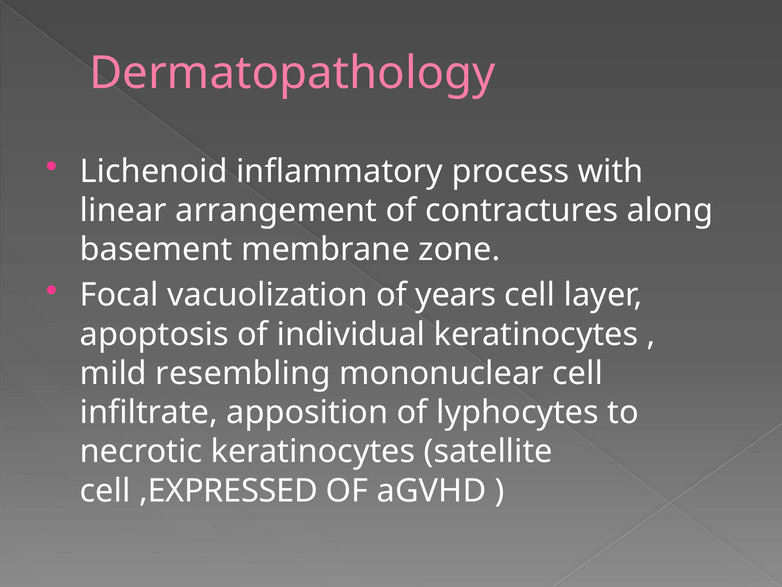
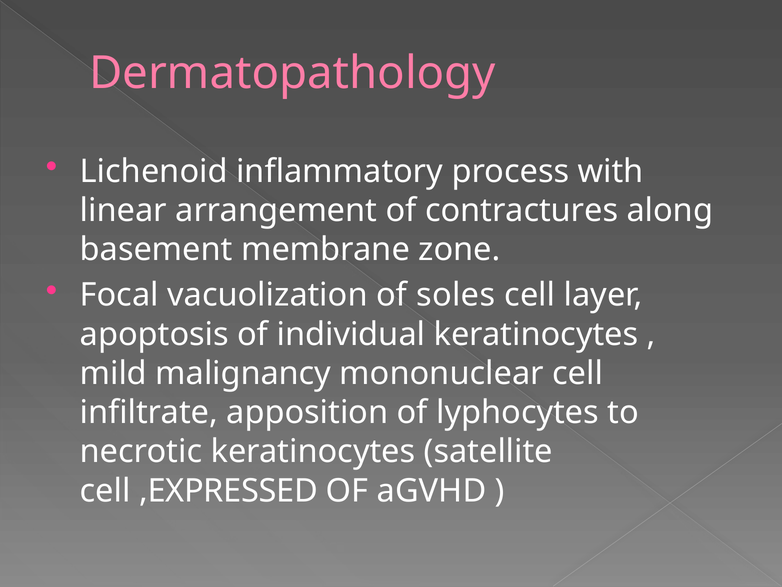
years: years -> soles (456, 295)
resembling: resembling -> malignancy (243, 373)
